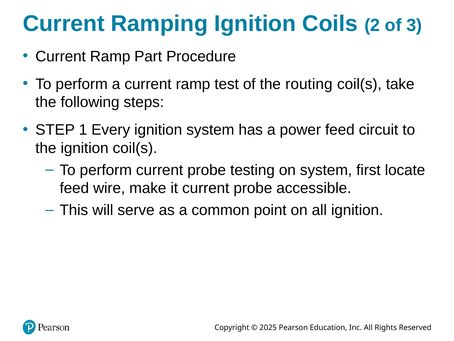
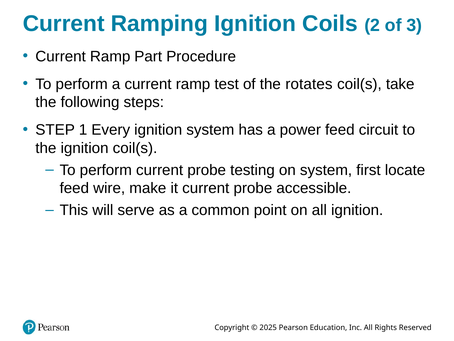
routing: routing -> rotates (309, 84)
